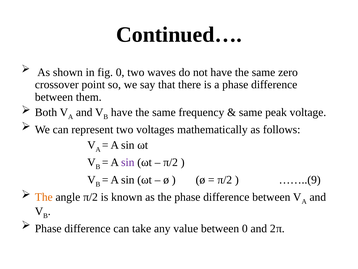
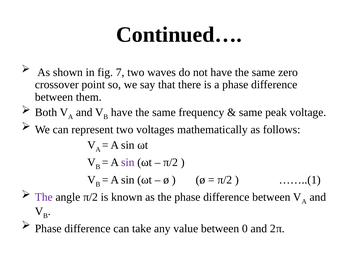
fig 0: 0 -> 7 (120, 72)
……..(9: ……..(9 -> ……..(1 (300, 179)
The colour: orange -> purple (44, 197)
